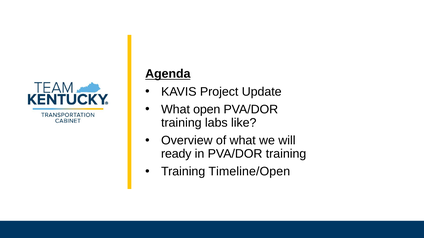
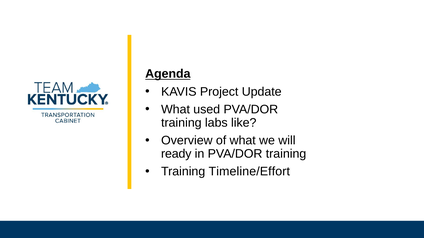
open: open -> used (207, 110)
Timeline/Open: Timeline/Open -> Timeline/Effort (249, 172)
